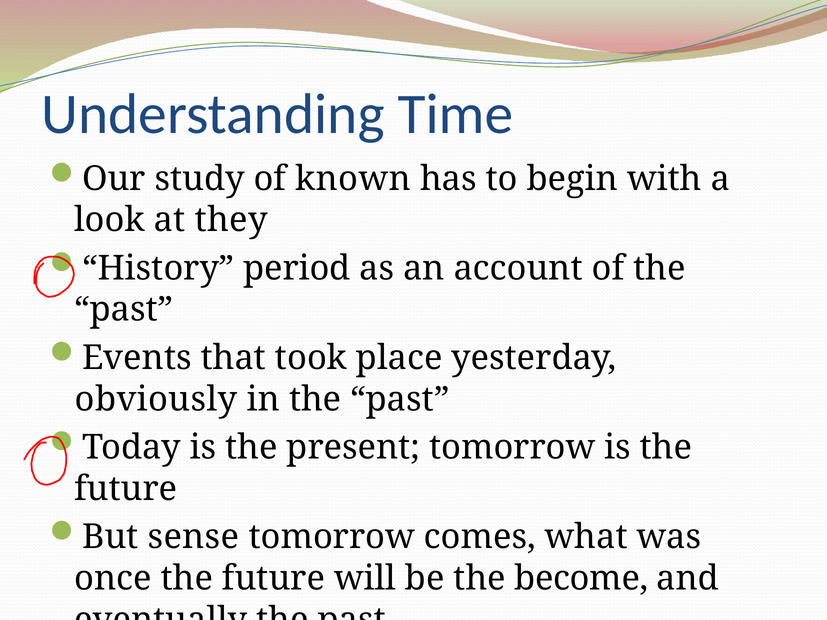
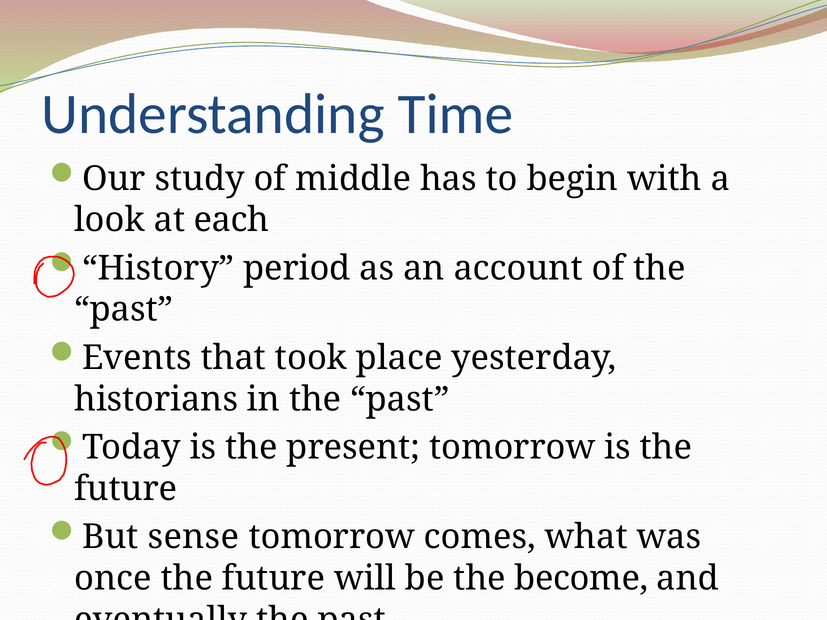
known: known -> middle (353, 179)
they: they -> each (231, 220)
obviously: obviously -> historians (156, 399)
